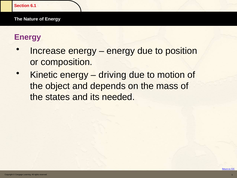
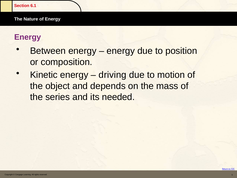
Increase: Increase -> Between (48, 51)
states: states -> series (58, 97)
